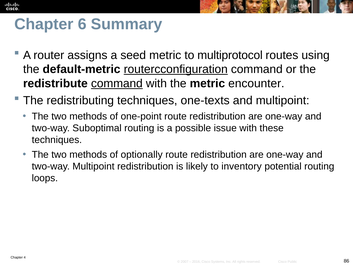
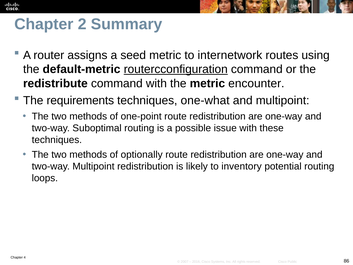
6: 6 -> 2 (82, 24)
multiprotocol: multiprotocol -> internetwork (230, 55)
command underline: present -> none (117, 83)
redistributing: redistributing -> requirements (80, 100)
one-texts: one-texts -> one-what (205, 100)
